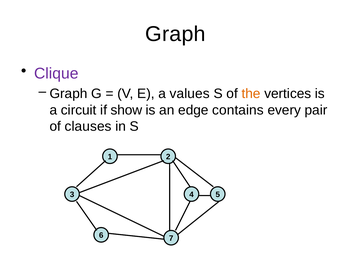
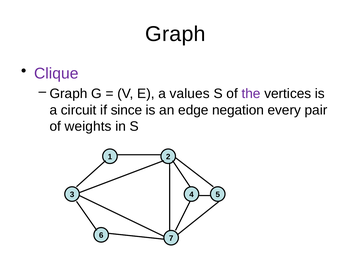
the colour: orange -> purple (251, 94)
show: show -> since (126, 110)
contains: contains -> negation (238, 110)
clauses: clauses -> weights (88, 127)
